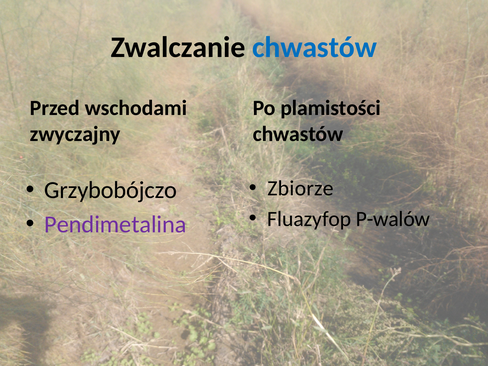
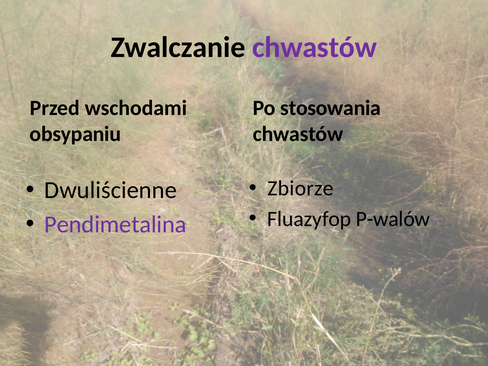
chwastów colour: blue -> purple (315, 47)
plamistości: plamistości -> stosowania (331, 108)
zwyczajny: zwyczajny -> obsypaniu (75, 134)
Grzybobójczo: Grzybobójczo -> Dwuliścienne (111, 190)
